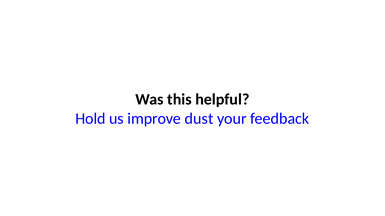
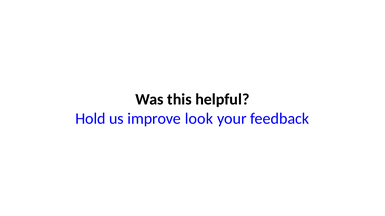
dust: dust -> look (199, 119)
